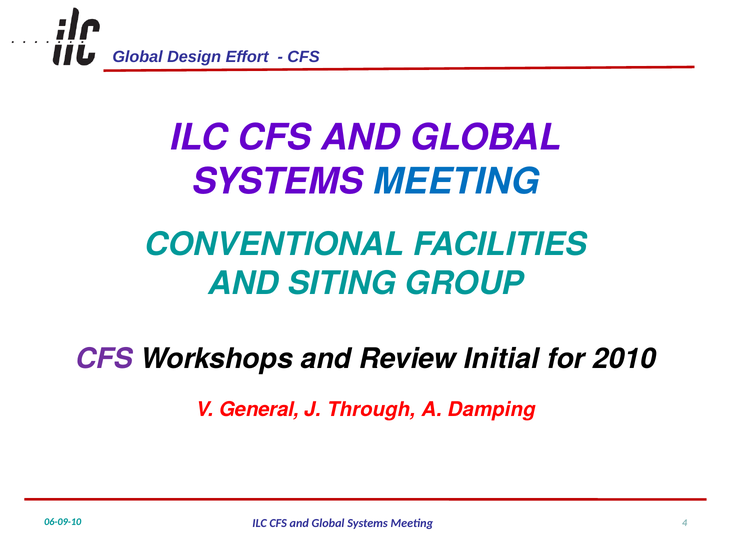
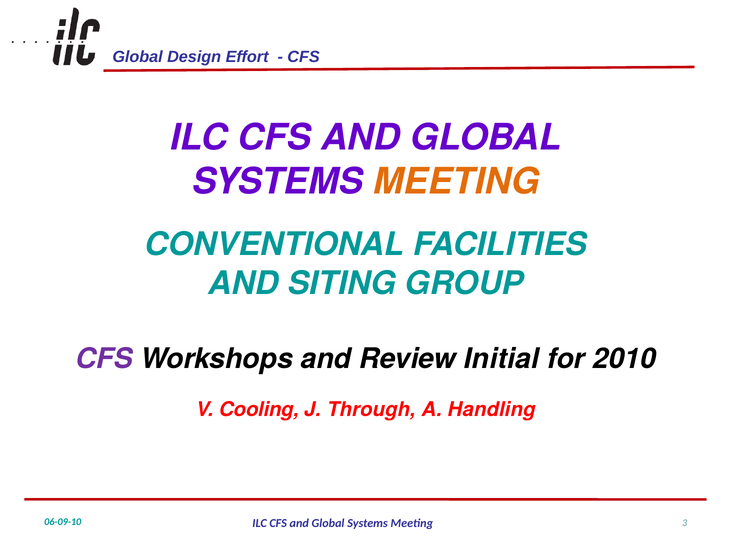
MEETING colour: blue -> orange (456, 182)
General: General -> Cooling (259, 410)
Damping: Damping -> Handling (492, 410)
4: 4 -> 3 (685, 523)
